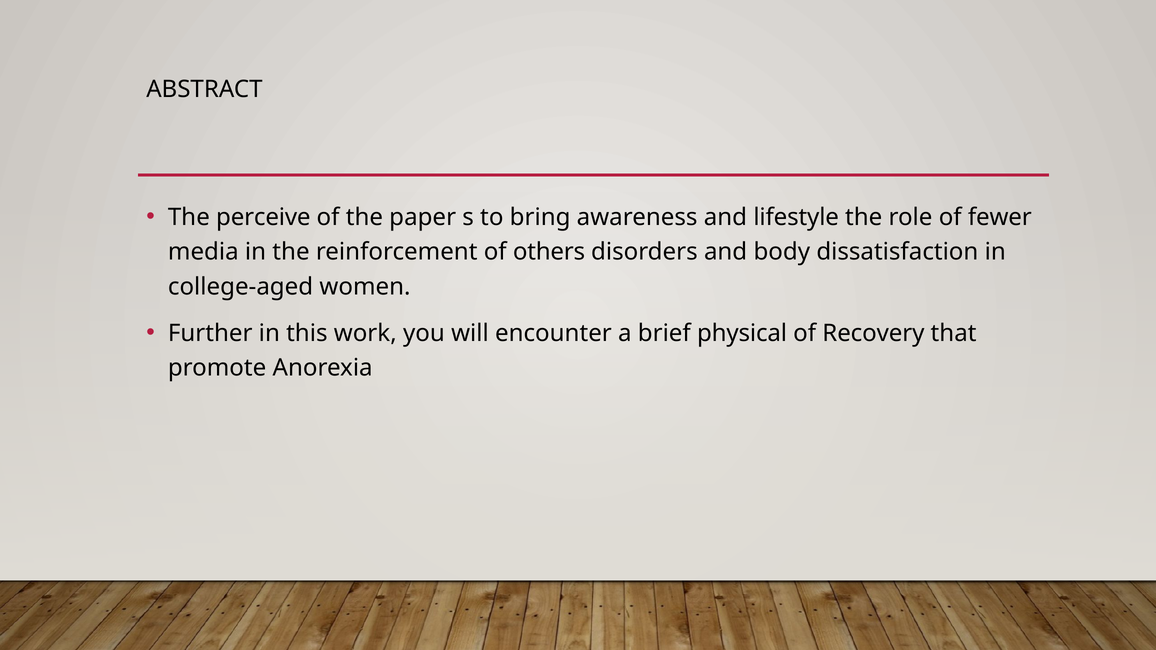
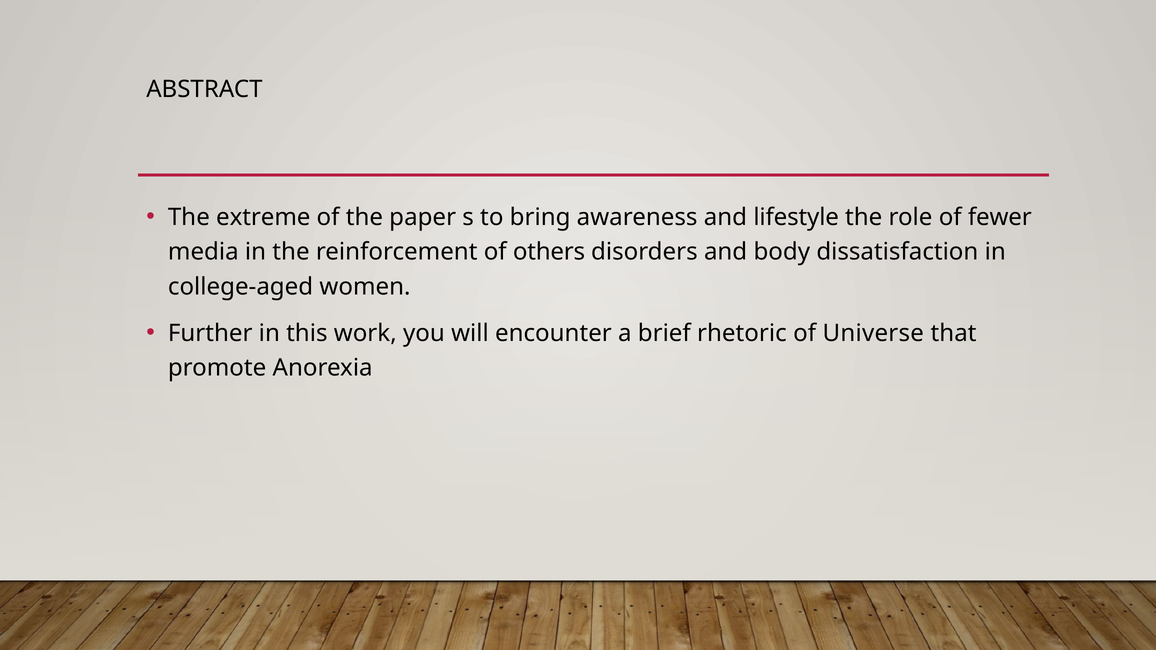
perceive: perceive -> extreme (263, 217)
physical: physical -> rhetoric (742, 333)
Recovery: Recovery -> Universe (873, 333)
